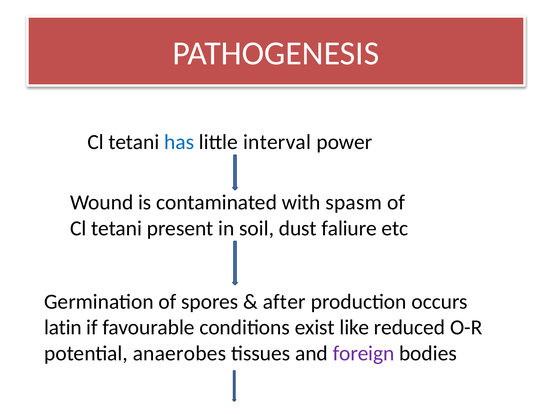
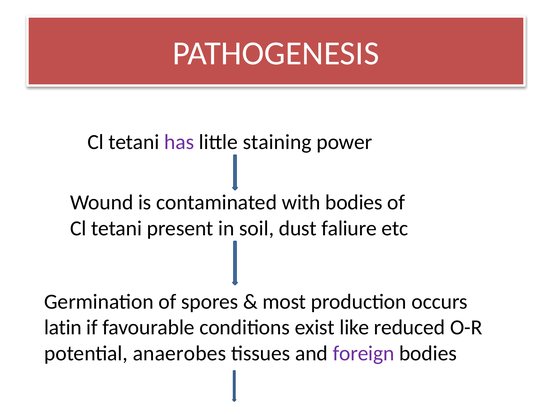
has colour: blue -> purple (179, 142)
interval: interval -> staining (277, 142)
with spasm: spasm -> bodies (354, 203)
after: after -> most (284, 302)
